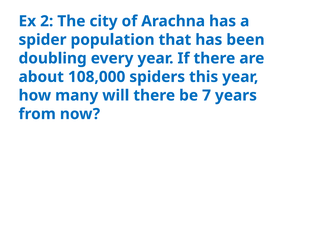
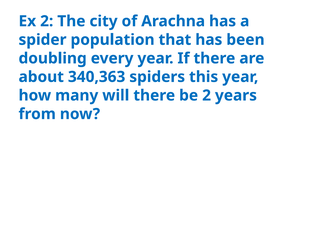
108,000: 108,000 -> 340,363 (97, 77)
be 7: 7 -> 2 (207, 95)
